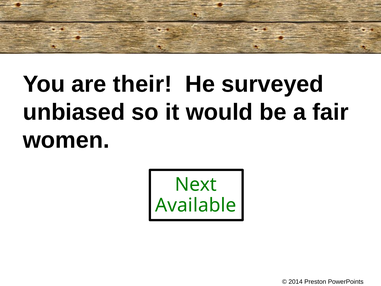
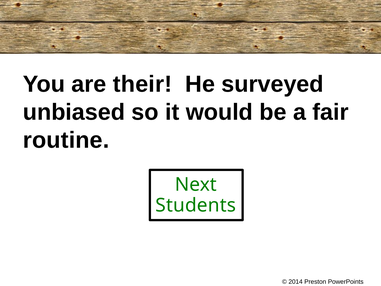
women: women -> routine (66, 140)
Available: Available -> Students (196, 205)
